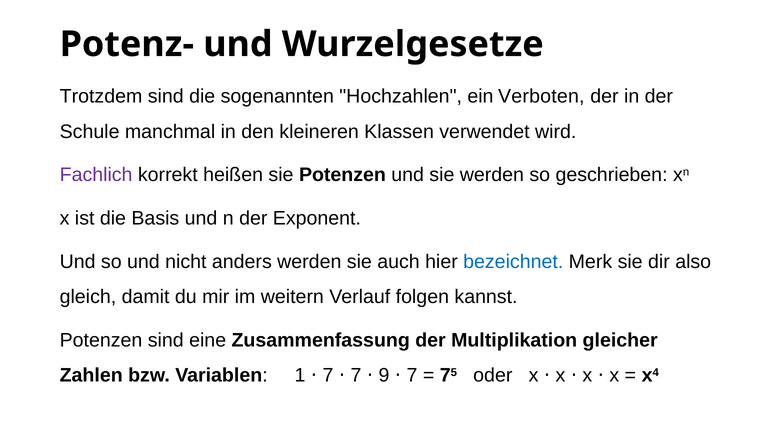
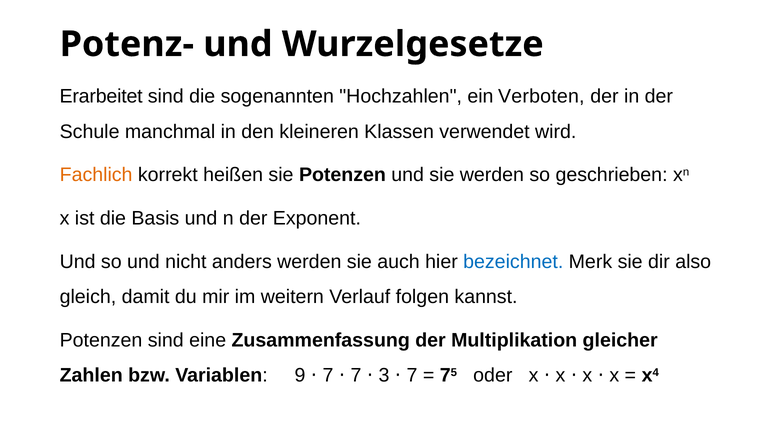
Trotzdem: Trotzdem -> Erarbeitet (101, 96)
Fachlich colour: purple -> orange (96, 175)
1: 1 -> 9 (300, 376)
9: 9 -> 3 (384, 376)
